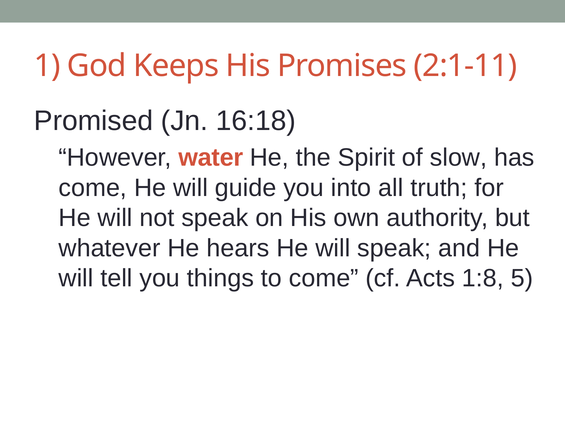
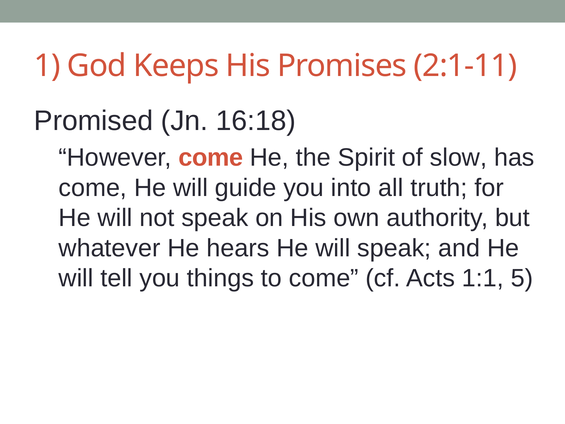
However water: water -> come (211, 157)
1:8: 1:8 -> 1:1 (483, 278)
